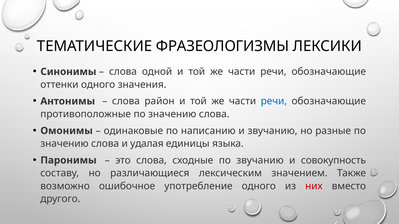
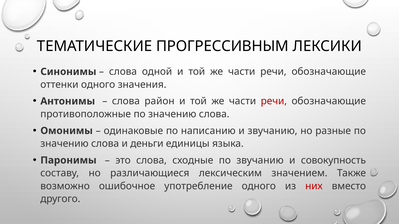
ФРАЗЕОЛОГИЗМЫ: ФРАЗЕОЛОГИЗМЫ -> ПРОГРЕССИВНЫМ (222, 46)
речи colour: blue -> red (274, 101)
удалая: удалая -> деньги (147, 144)
